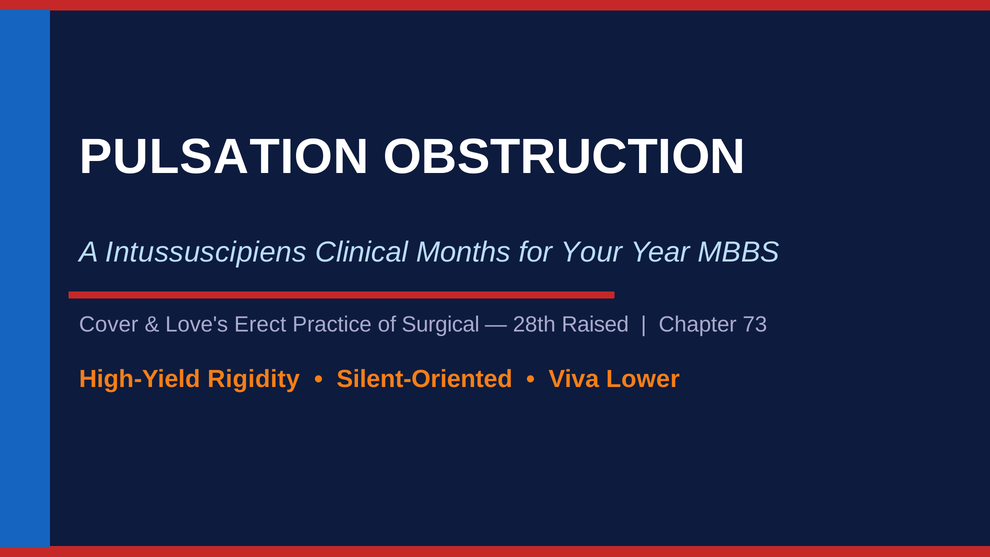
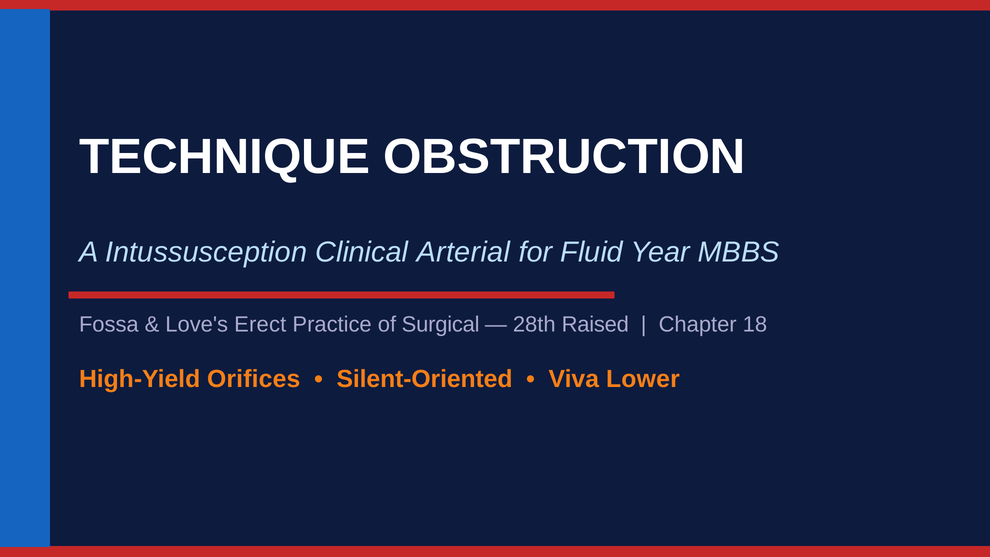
PULSATION: PULSATION -> TECHNIQUE (225, 157)
Intussuscipiens: Intussuscipiens -> Intussusception (206, 252)
Months: Months -> Arterial (463, 252)
Your: Your -> Fluid (592, 252)
Cover: Cover -> Fossa (109, 324)
73: 73 -> 18 (755, 324)
Rigidity: Rigidity -> Orifices (254, 379)
